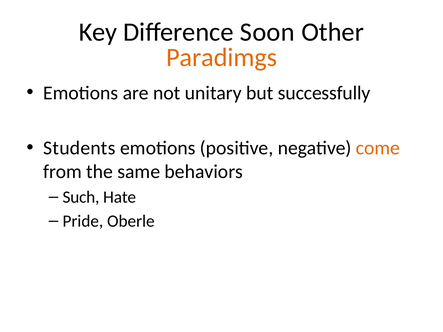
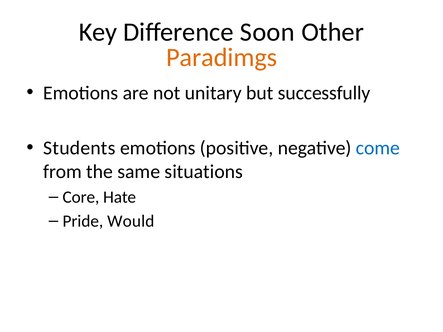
come colour: orange -> blue (378, 148)
behaviors: behaviors -> situations (204, 172)
Such: Such -> Core (81, 197)
Oberle: Oberle -> Would (131, 221)
